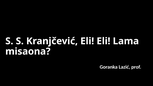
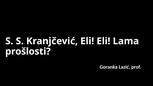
misaona: misaona -> prošlosti (28, 51)
